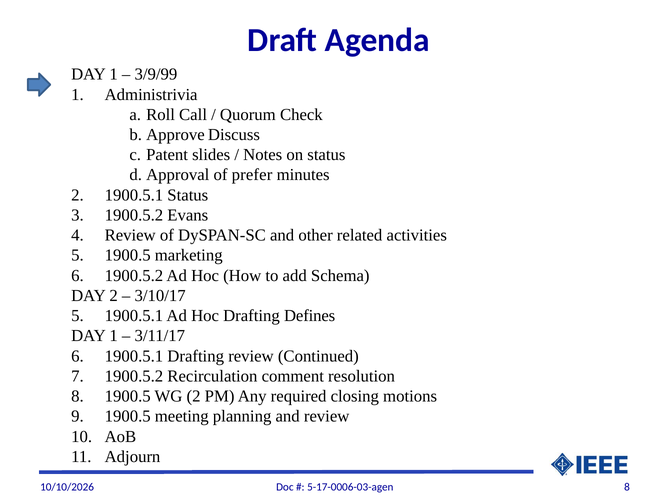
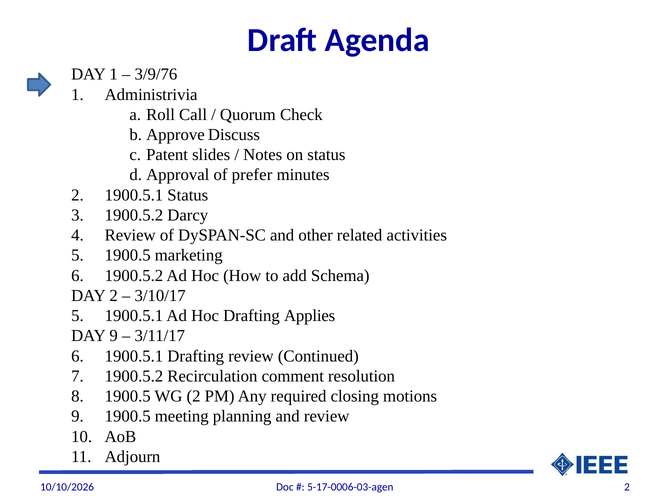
3/9/99: 3/9/99 -> 3/9/76 (156, 74)
Evans: Evans -> Darcy (188, 215)
Defines: Defines -> Applies (310, 315)
1: 1 -> 9 (114, 336)
5-17-0006-03-agen 8: 8 -> 2 (627, 486)
